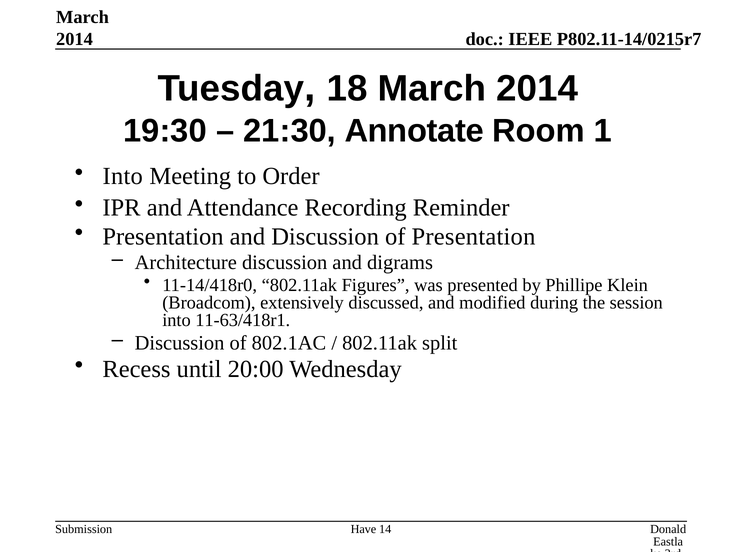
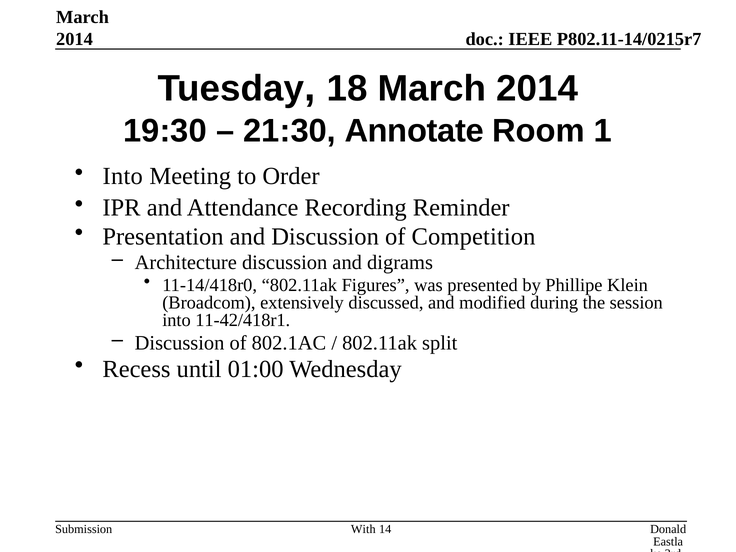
of Presentation: Presentation -> Competition (474, 237)
11-63/418r1: 11-63/418r1 -> 11-42/418r1 (243, 320)
20:00: 20:00 -> 01:00 (256, 369)
Have: Have -> With (363, 529)
